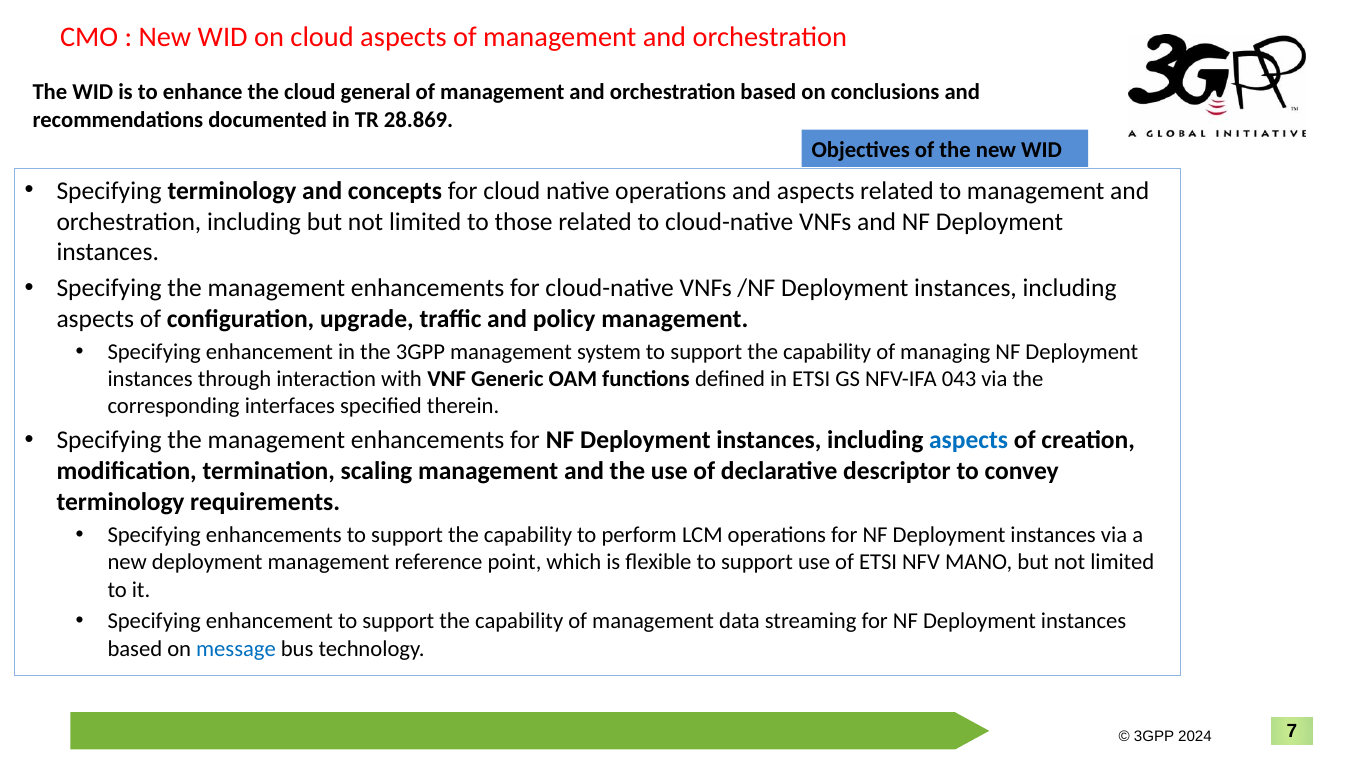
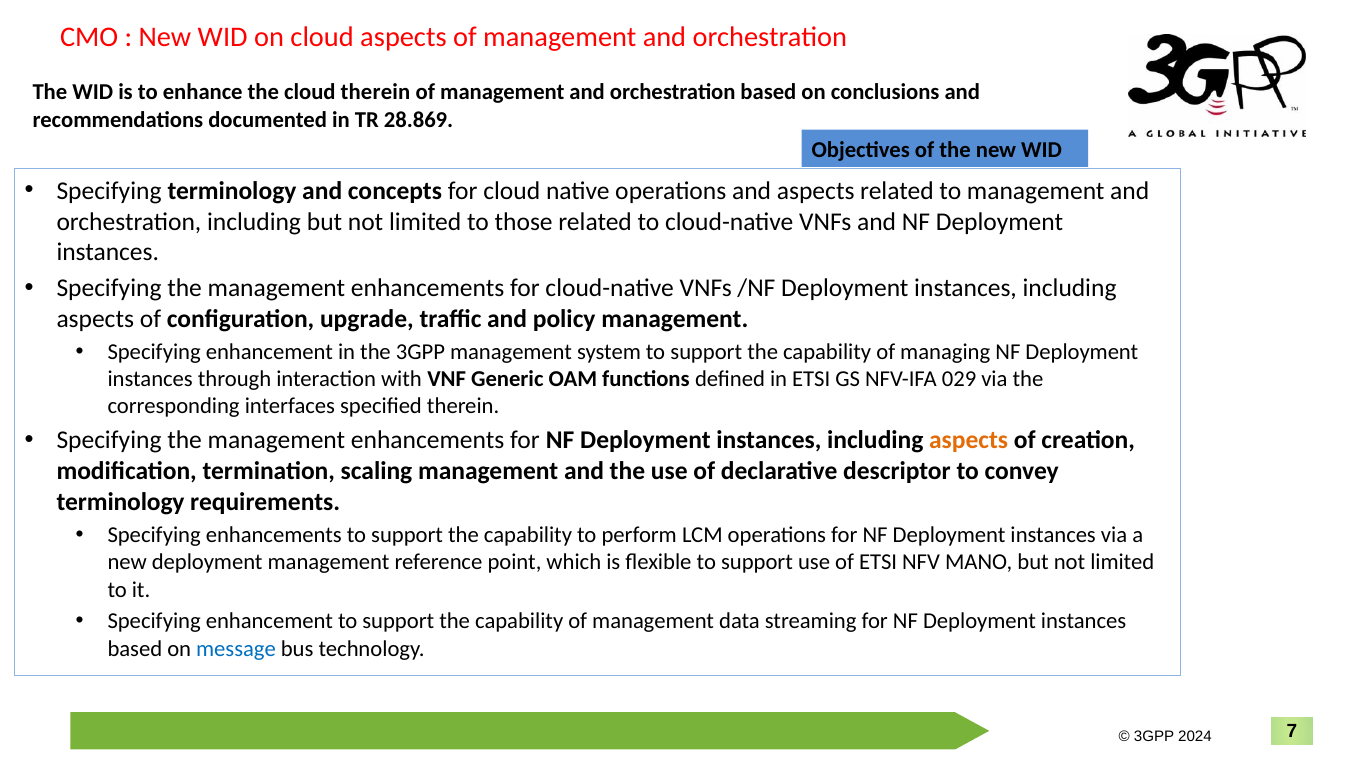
cloud general: general -> therein (375, 92)
043: 043 -> 029 (959, 379)
aspects colour: blue -> orange (969, 441)
